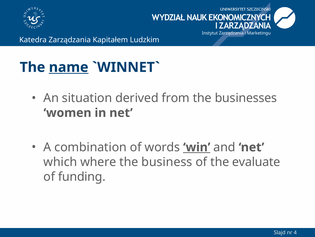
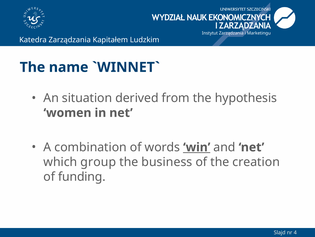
name underline: present -> none (69, 67)
businesses: businesses -> hypothesis (246, 98)
where: where -> group (98, 162)
evaluate: evaluate -> creation (256, 162)
